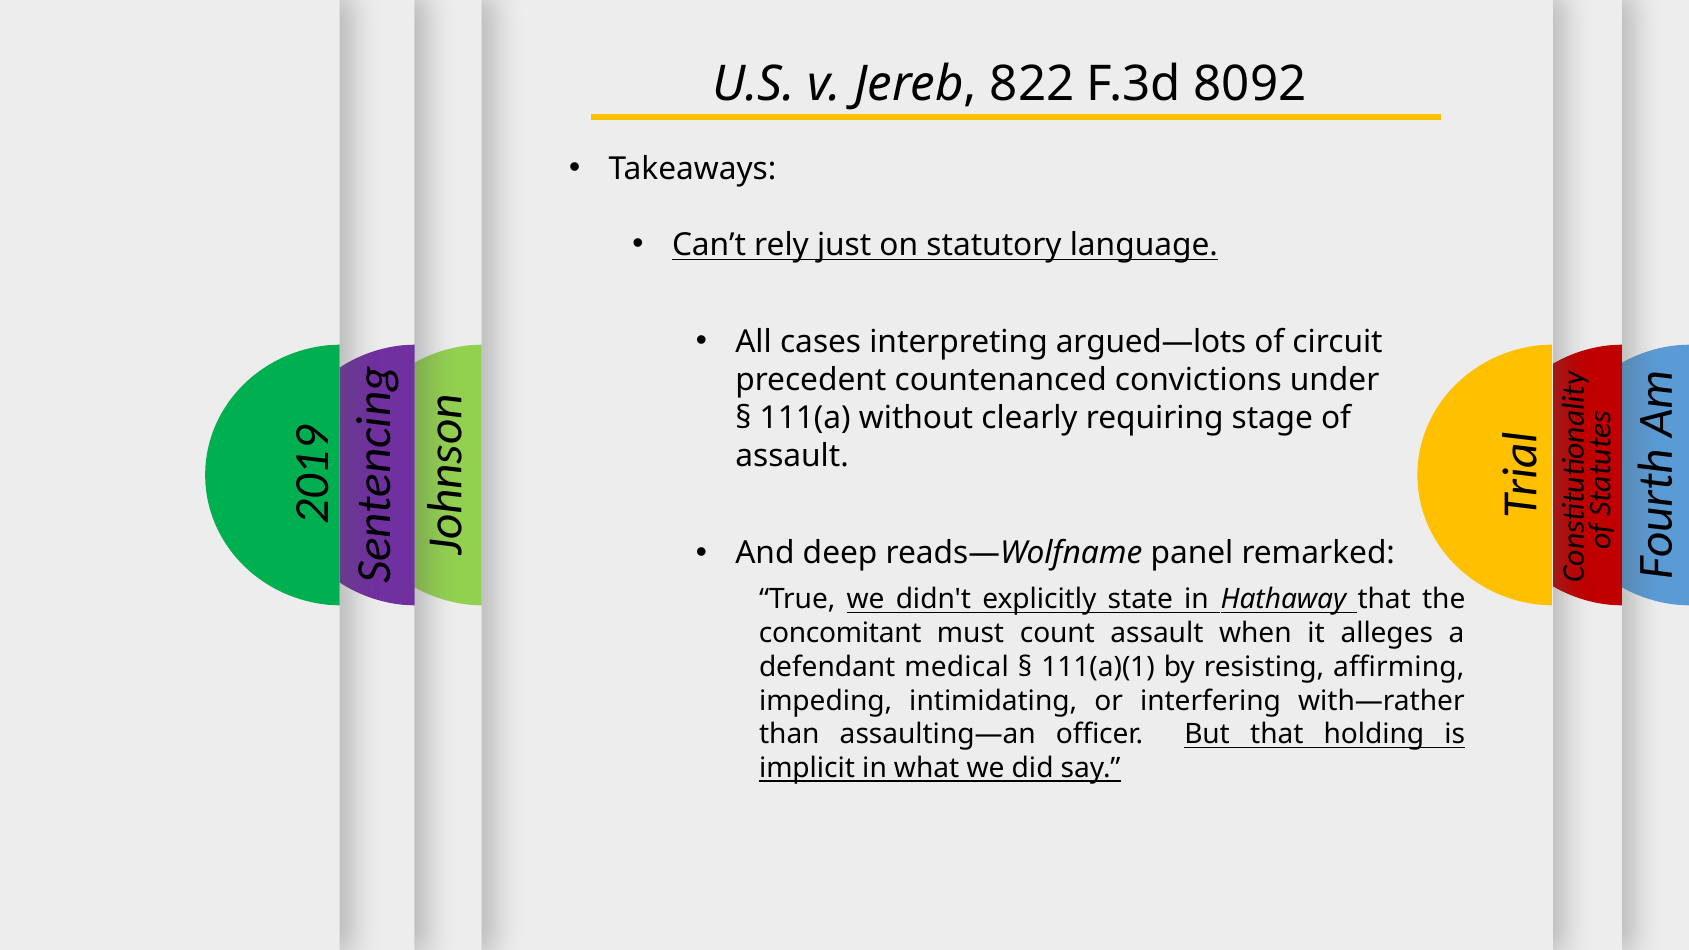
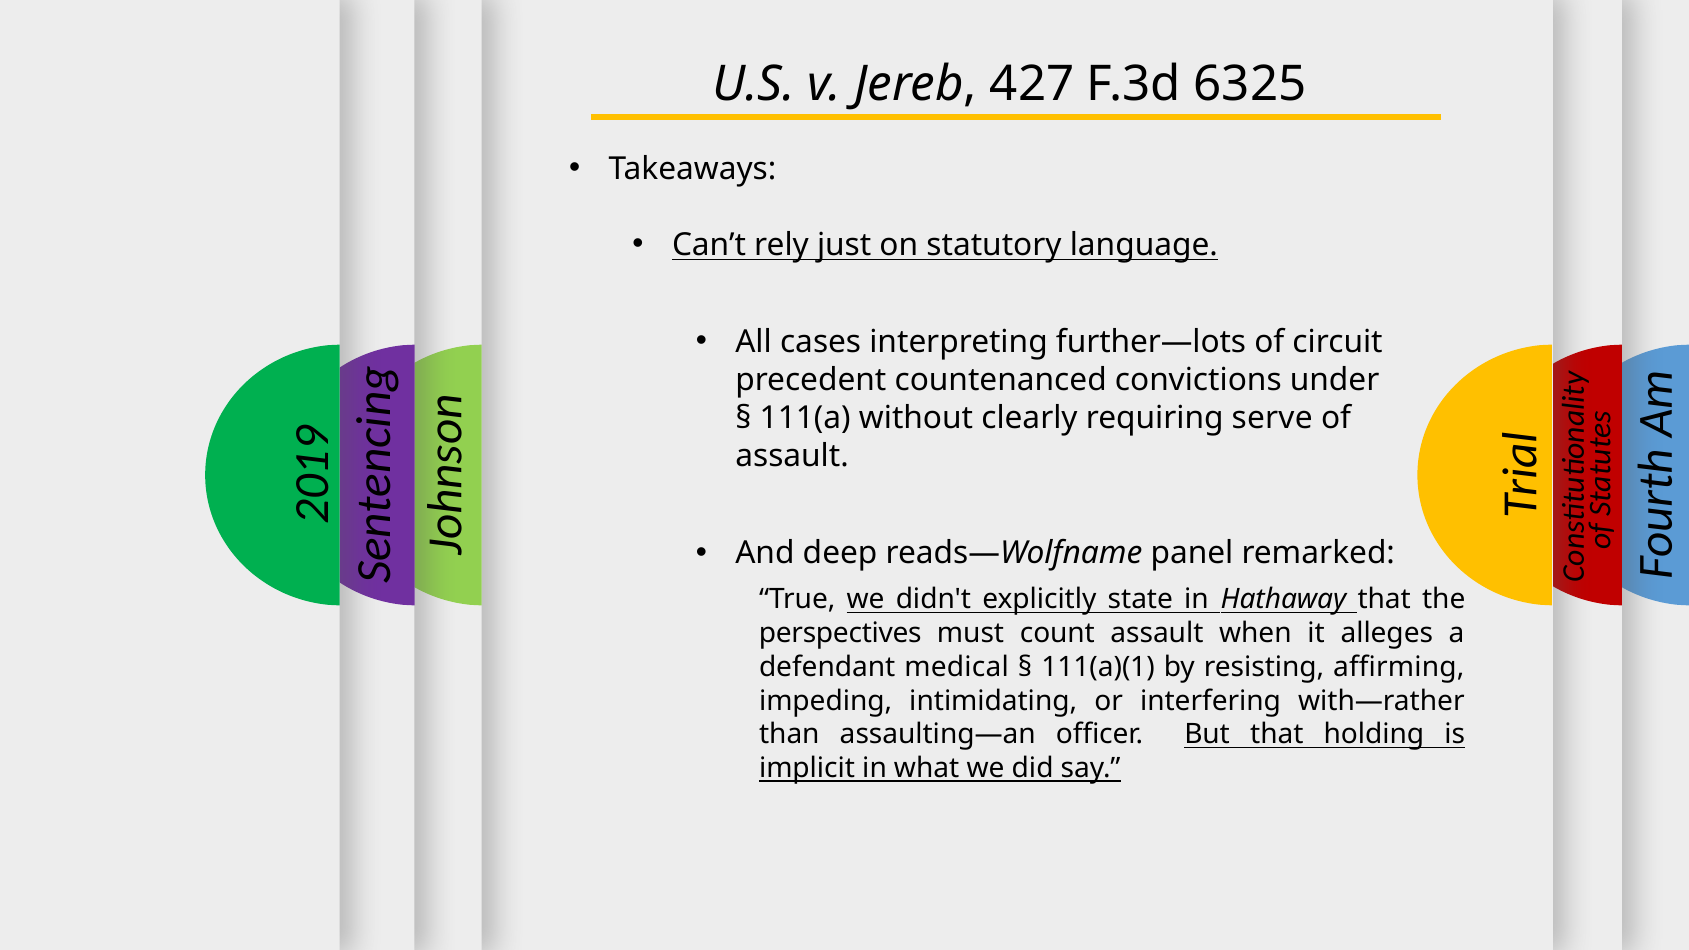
822: 822 -> 427 (1032, 84)
8092: 8092 -> 6325 (1250, 84)
argued—lots: argued—lots -> further—lots (1151, 342)
stage: stage -> serve (1272, 418)
concomitant: concomitant -> perspectives (840, 633)
